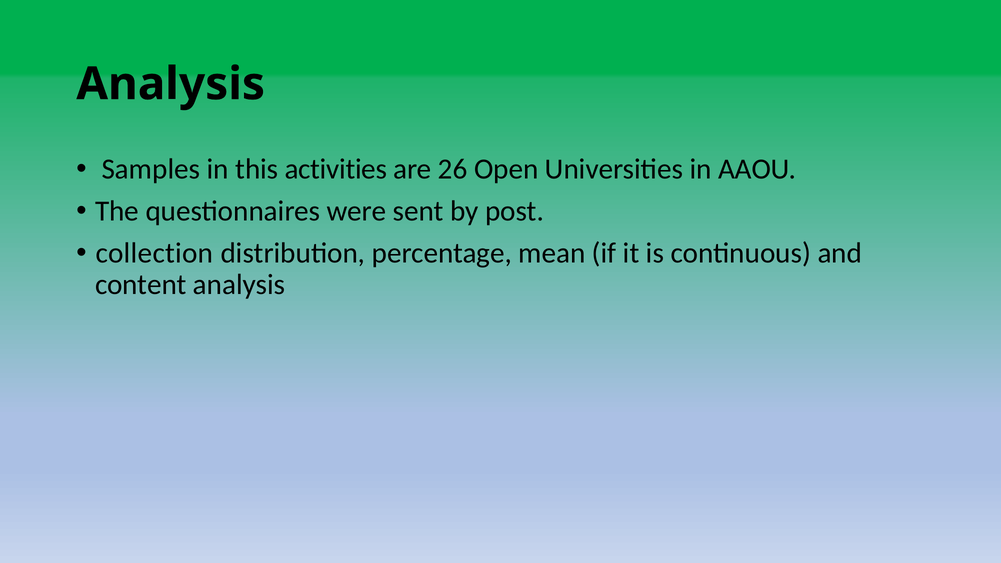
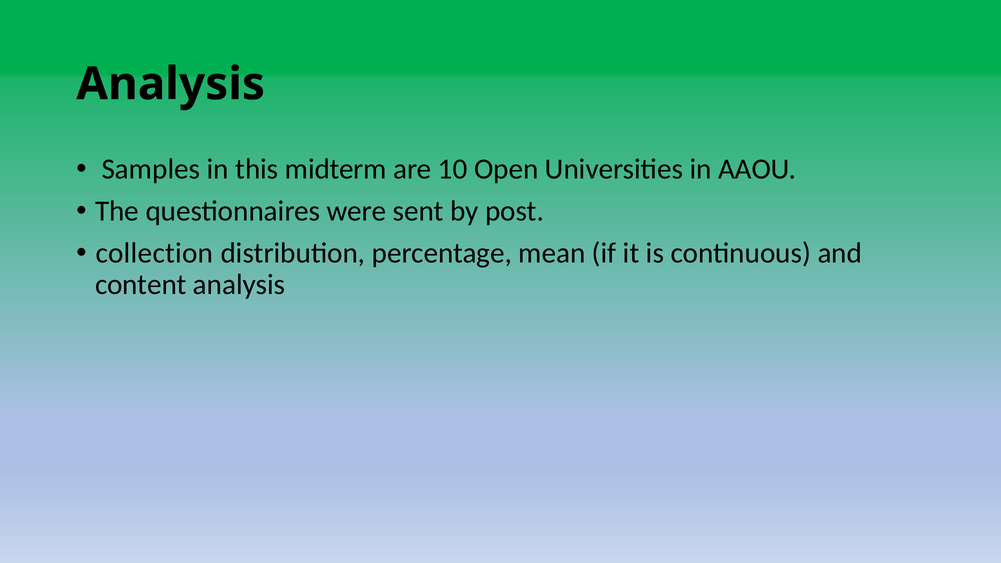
activities: activities -> midterm (336, 169)
26: 26 -> 10 (453, 169)
